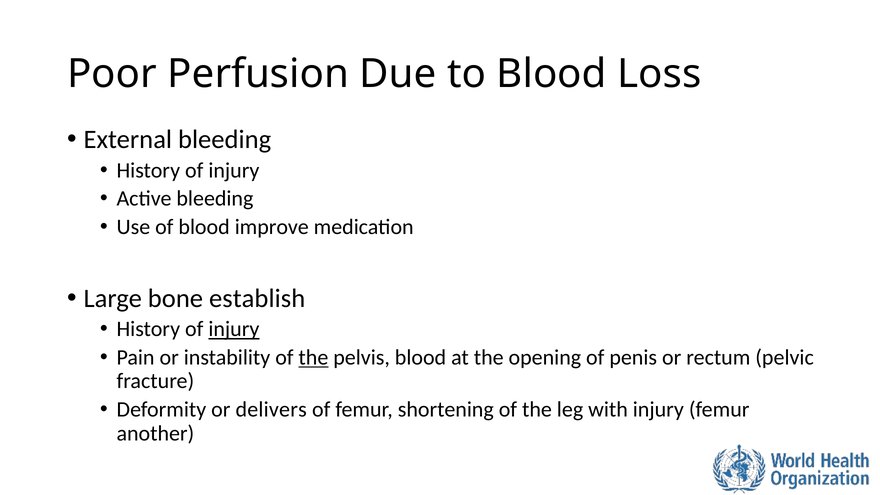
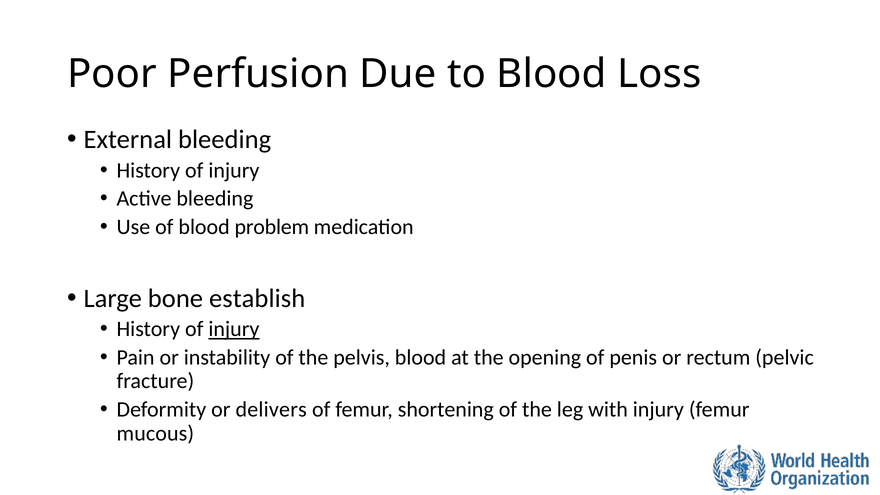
improve: improve -> problem (272, 227)
the underline: present -> none (313, 357)
another: another -> mucous (155, 433)
